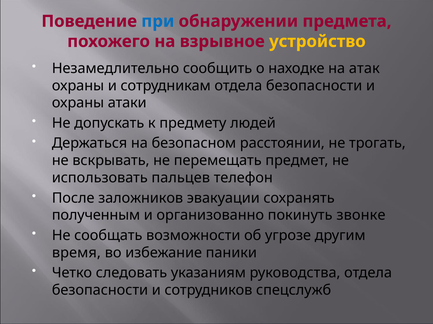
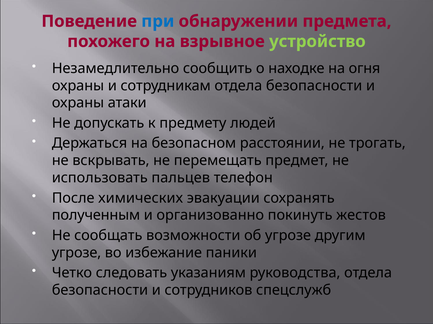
устройство colour: yellow -> light green (317, 42)
атак: атак -> огня (364, 69)
заложников: заложников -> химических (141, 198)
звонке: звонке -> жестов (361, 216)
время: время -> угрозе (77, 253)
